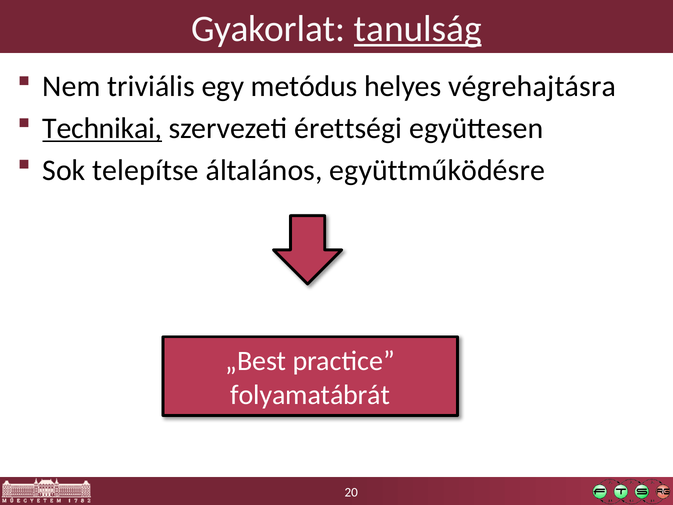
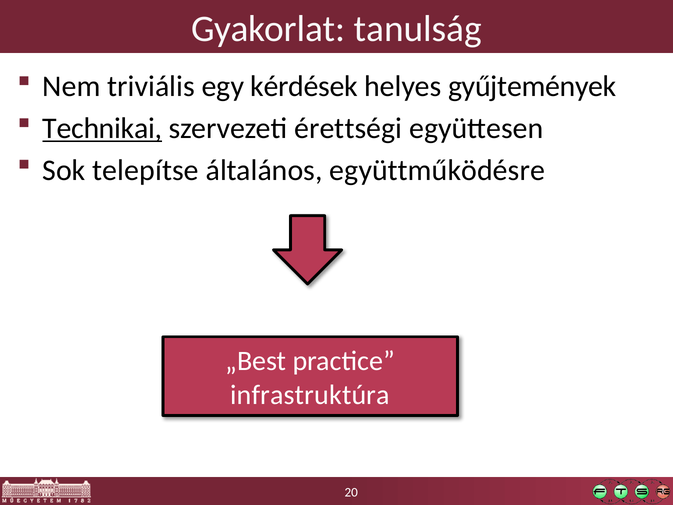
tanulság underline: present -> none (418, 29)
metódus: metódus -> kérdések (304, 86)
végrehajtásra: végrehajtásra -> gyűjtemények (532, 86)
folyamatábrát: folyamatábrát -> infrastruktúra (310, 395)
